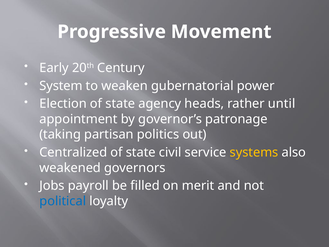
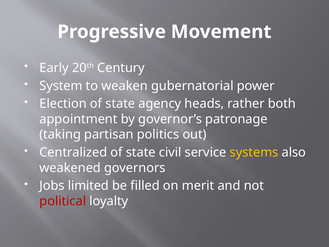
until: until -> both (282, 104)
payroll: payroll -> limited (88, 186)
political colour: blue -> red (63, 201)
